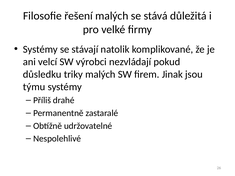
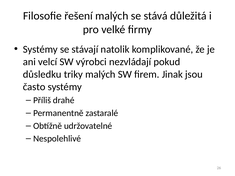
týmu: týmu -> často (34, 87)
